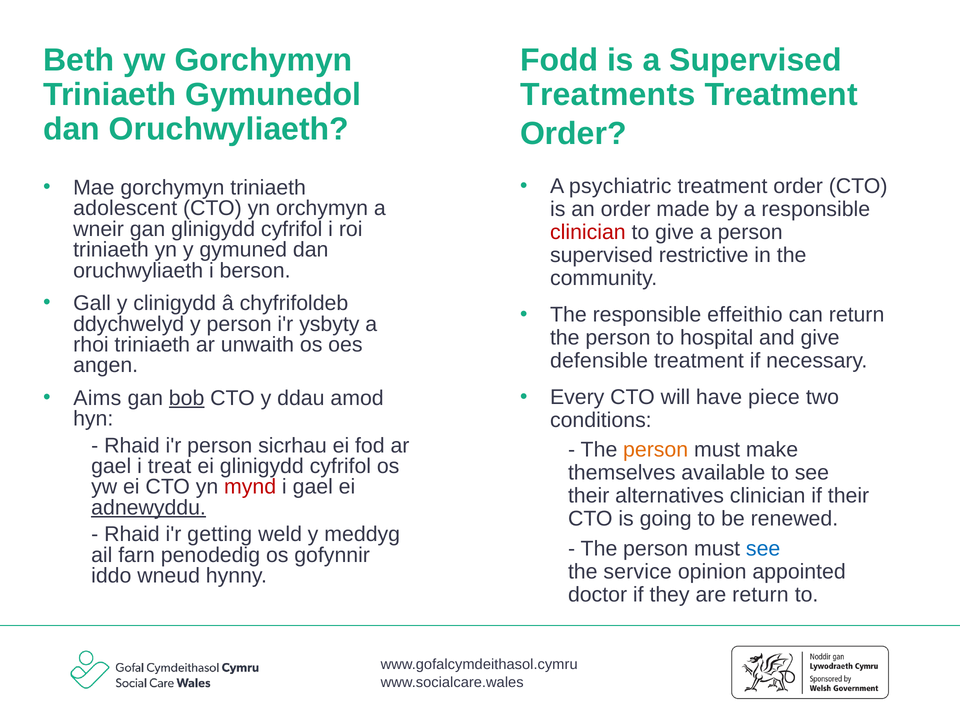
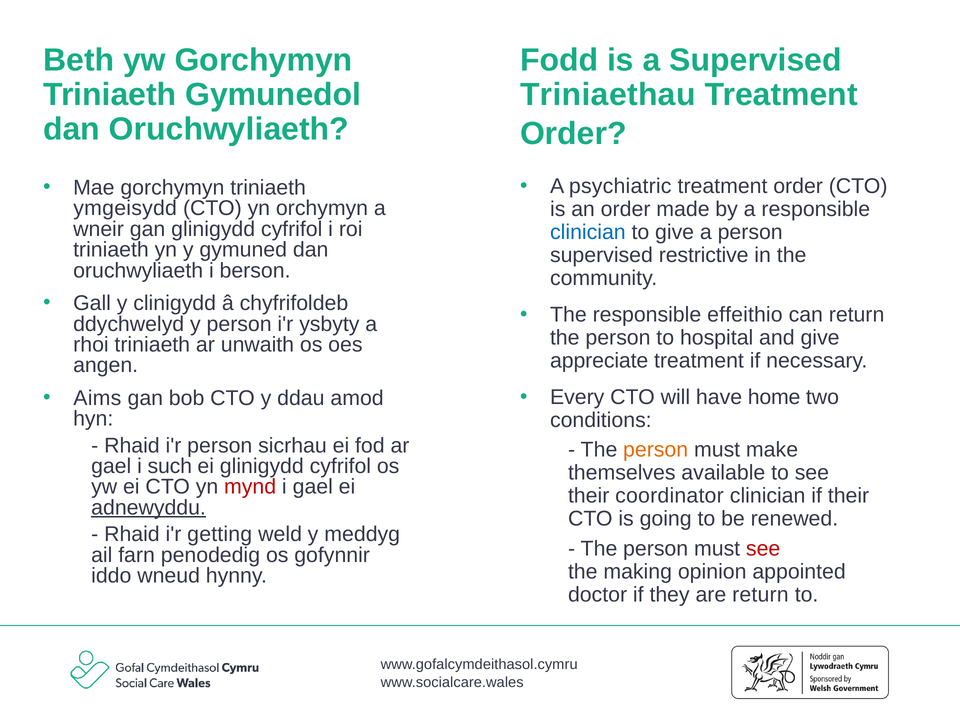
Treatments: Treatments -> Triniaethau (608, 95)
adolescent: adolescent -> ymgeisydd (125, 208)
clinician colour: red -> blue (588, 232)
defensible: defensible -> appreciate (599, 361)
piece: piece -> home (774, 397)
bob underline: present -> none (187, 398)
treat: treat -> such (170, 466)
alternatives: alternatives -> coordinator (669, 496)
see colour: blue -> red (763, 548)
service: service -> making (638, 571)
